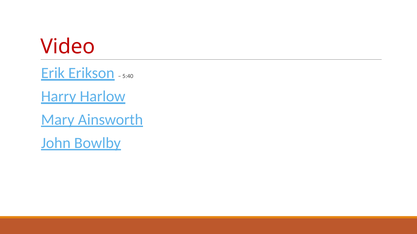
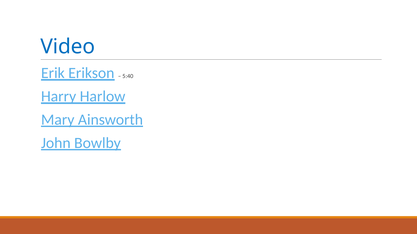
Video colour: red -> blue (68, 47)
